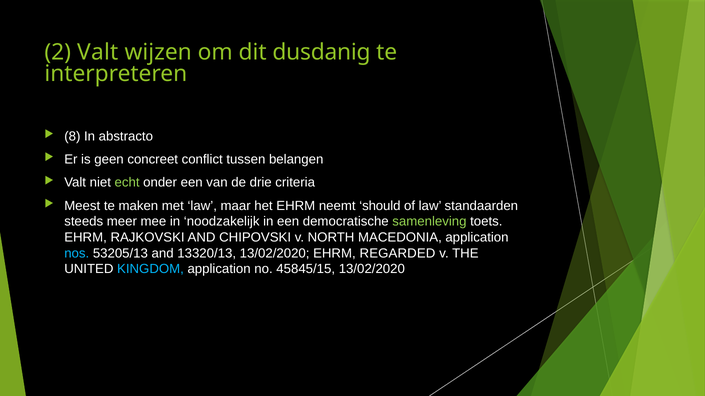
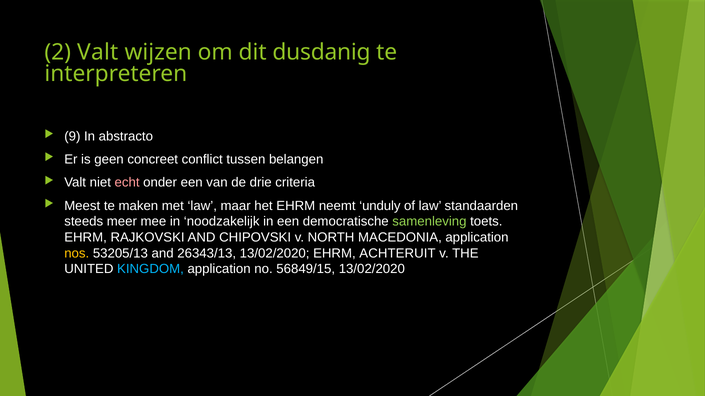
8: 8 -> 9 (72, 136)
echt colour: light green -> pink (127, 183)
should: should -> unduly (380, 206)
nos colour: light blue -> yellow (77, 254)
13320/13: 13320/13 -> 26343/13 (207, 254)
REGARDED: REGARDED -> ACHTERUIT (397, 254)
45845/15: 45845/15 -> 56849/15 (306, 270)
